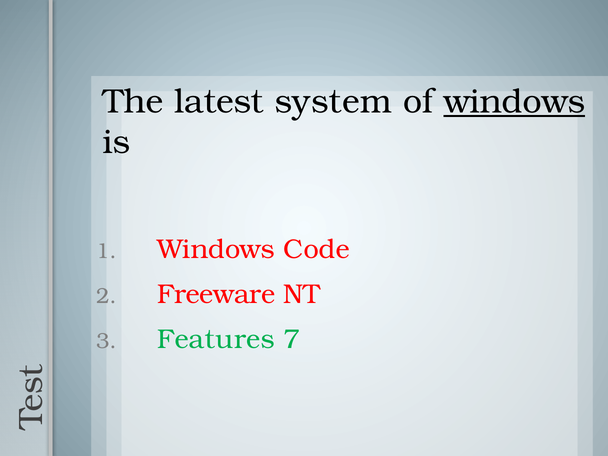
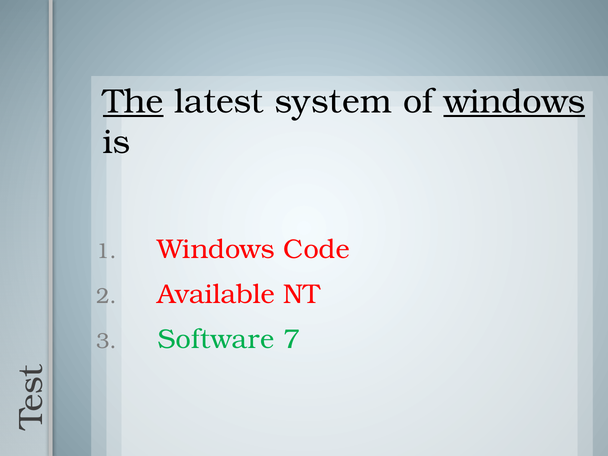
The underline: none -> present (133, 102)
Freeware: Freeware -> Available (216, 294)
Features: Features -> Software (216, 339)
